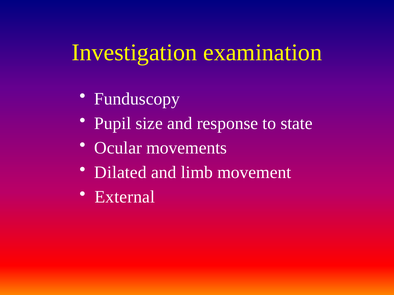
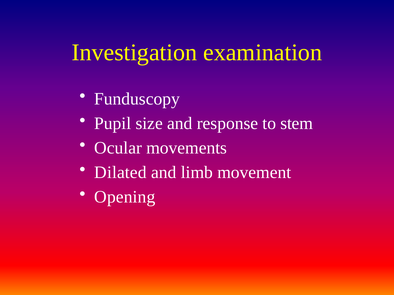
state: state -> stem (297, 124)
External: External -> Opening (125, 197)
